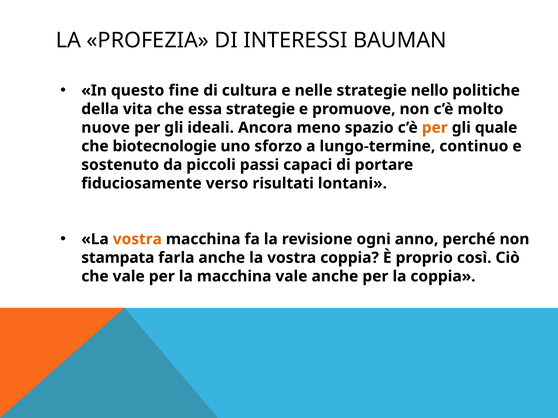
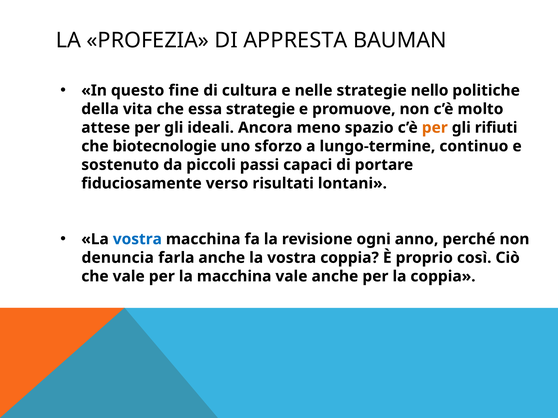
INTERESSI: INTERESSI -> APPRESTA (295, 41)
nuove: nuove -> attese (106, 128)
quale: quale -> rifiuti (496, 128)
vostra colour: orange -> blue (137, 239)
stampata: stampata -> denuncia (118, 258)
